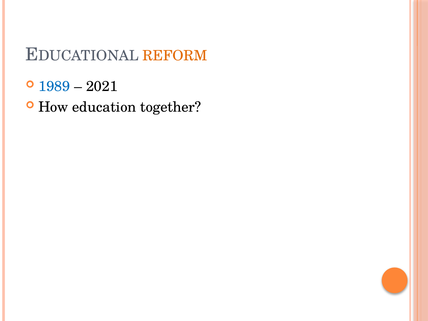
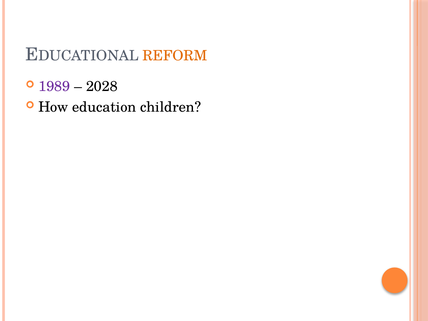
1989 colour: blue -> purple (54, 87)
2021: 2021 -> 2028 (102, 87)
together: together -> children (171, 107)
